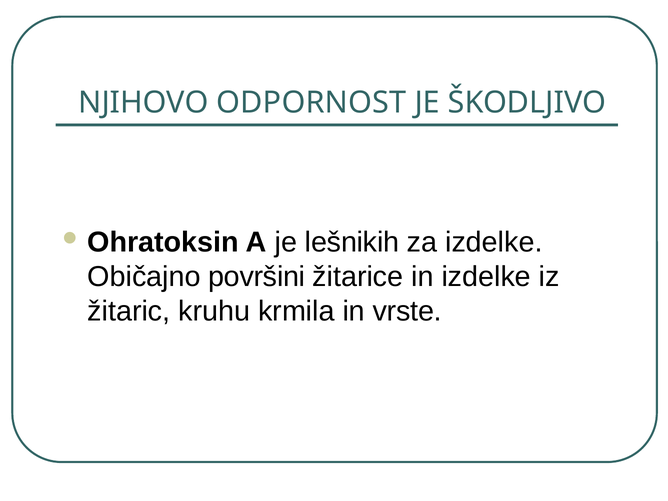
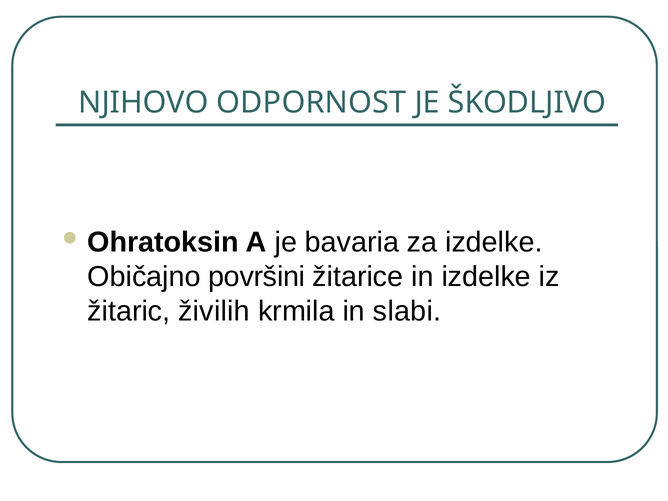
lešnikih: lešnikih -> bavaria (352, 242)
kruhu: kruhu -> živilih (214, 311)
vrste: vrste -> slabi (407, 311)
